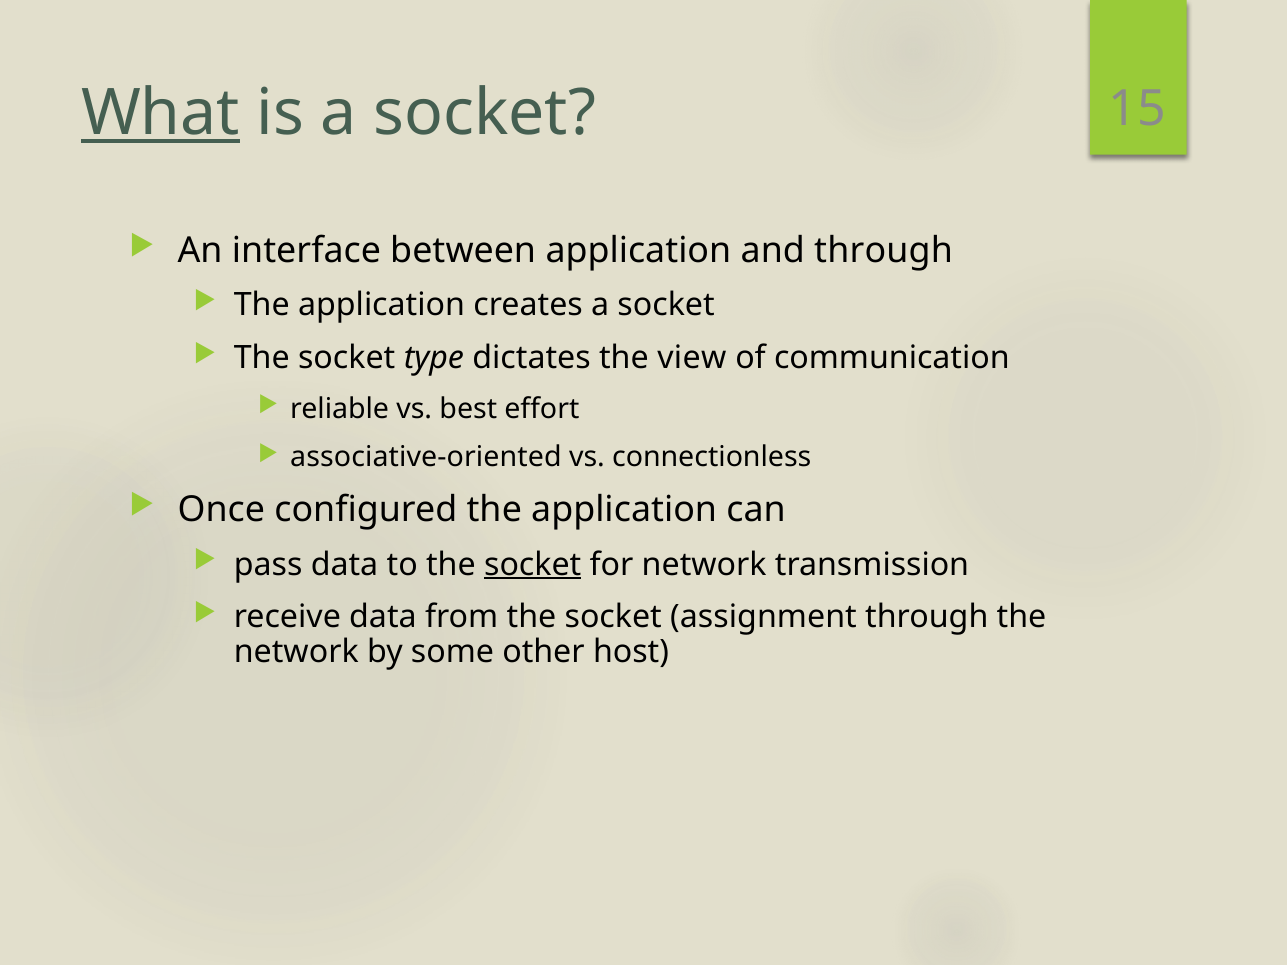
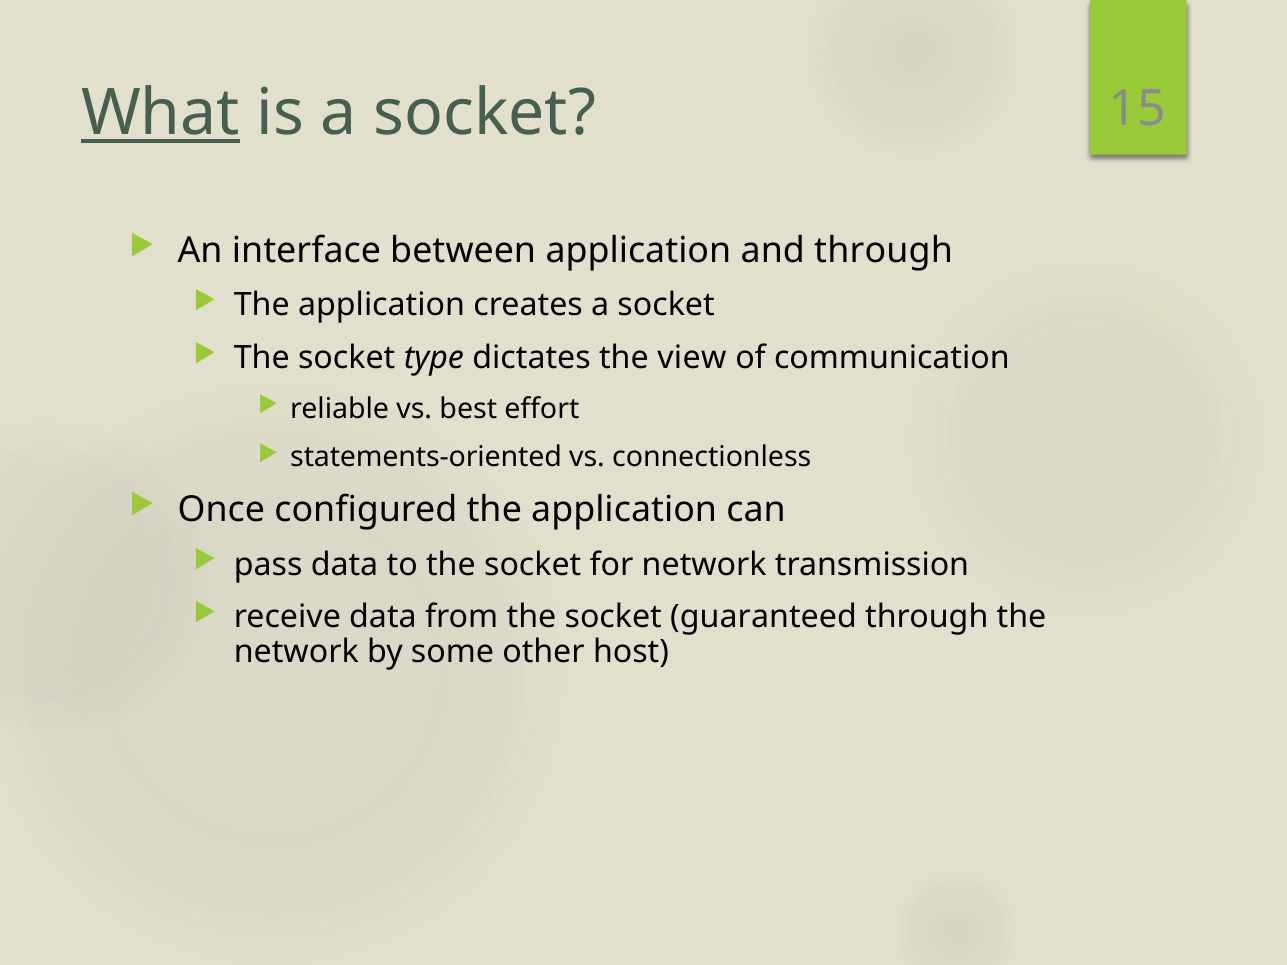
associative-oriented: associative-oriented -> statements-oriented (426, 457)
socket underline: present -> none (533, 565)
assignment: assignment -> guaranteed (764, 617)
